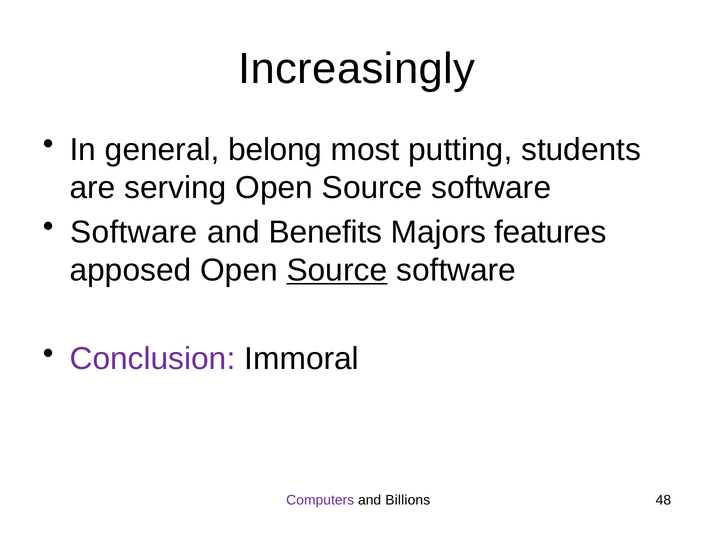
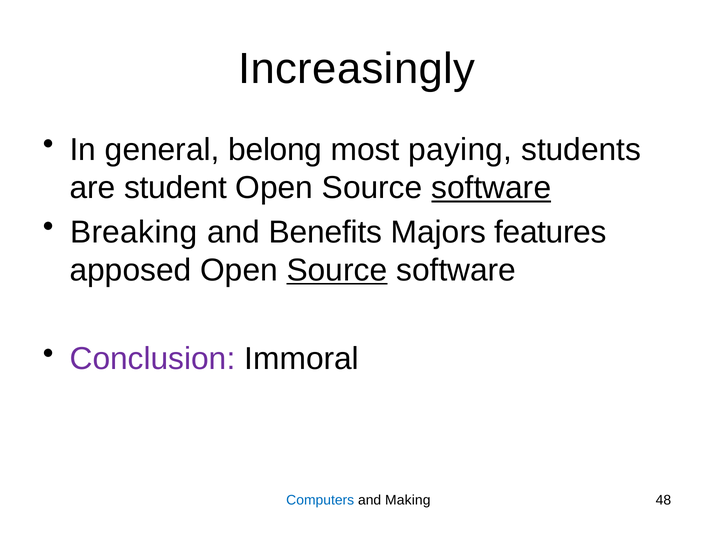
putting: putting -> paying (460, 150)
serving: serving -> student (176, 188)
software underline: none -> present (491, 188)
Software: Software -> Breaking (134, 232)
Computers colour: purple -> blue (320, 501)
Billions: Billions -> Making (408, 501)
